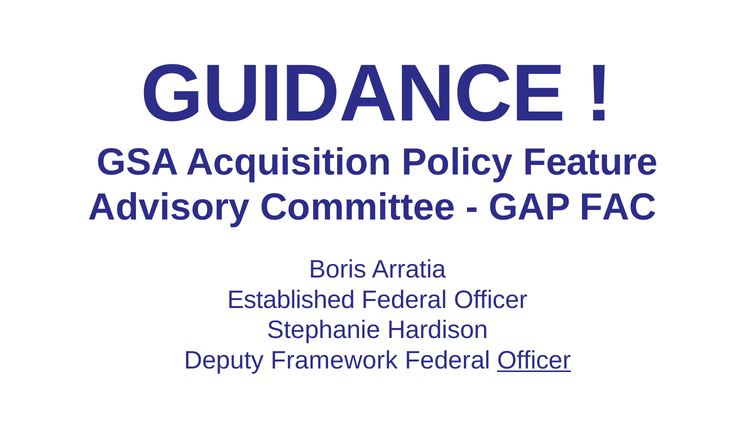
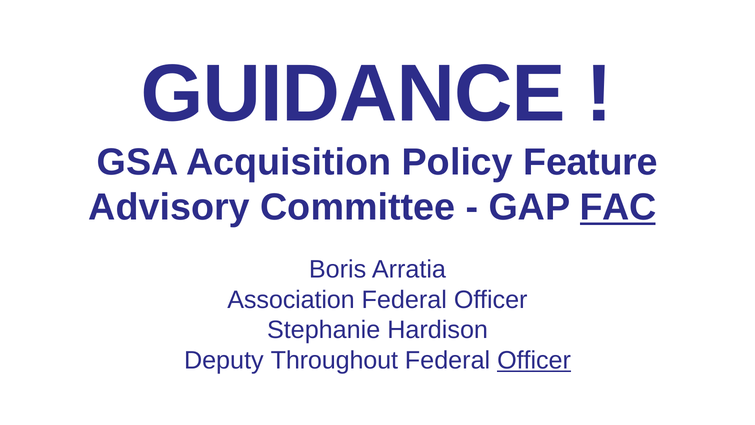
FAC underline: none -> present (618, 207)
Established: Established -> Association (291, 300)
Framework: Framework -> Throughout (334, 360)
